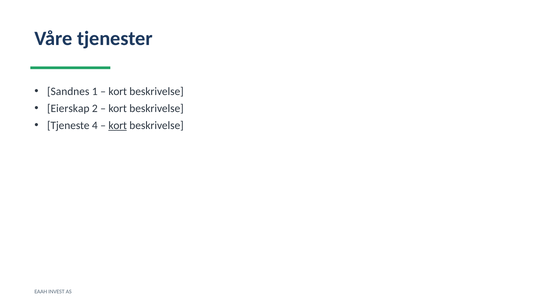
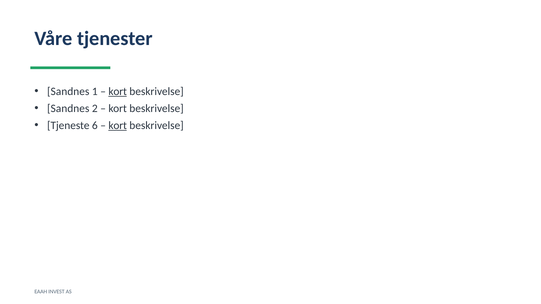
kort underline: none -> present (118, 92)
Eierskap: Eierskap -> Sandnes (68, 109)
4: 4 -> 6 (95, 125)
